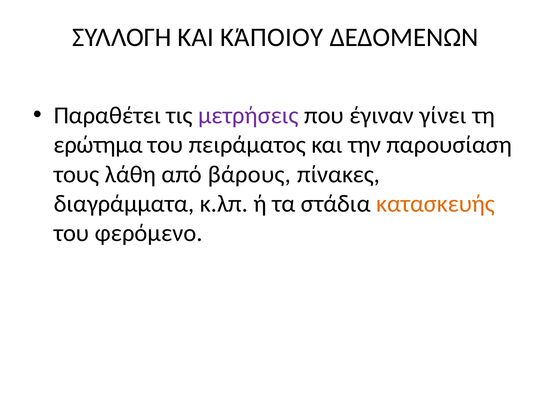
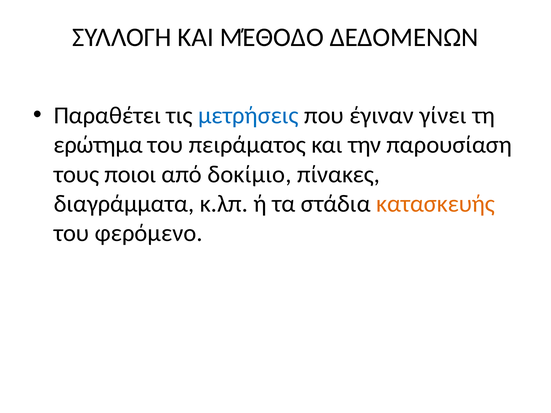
ΚΆΠΟΙΟΥ: ΚΆΠΟΙΟΥ -> ΜΈΘΟΔΟ (272, 37)
μετρήσεις colour: purple -> blue (248, 116)
λάθη: λάθη -> ποιοι (130, 174)
βάρους: βάρους -> δοκίμιο (249, 174)
